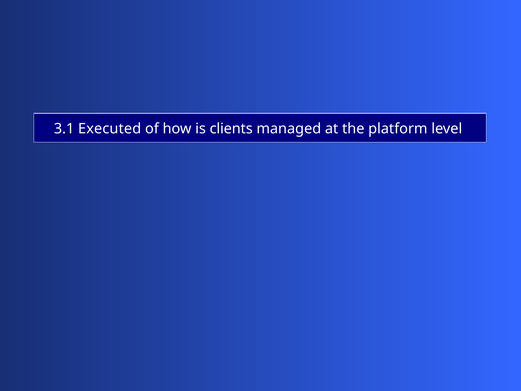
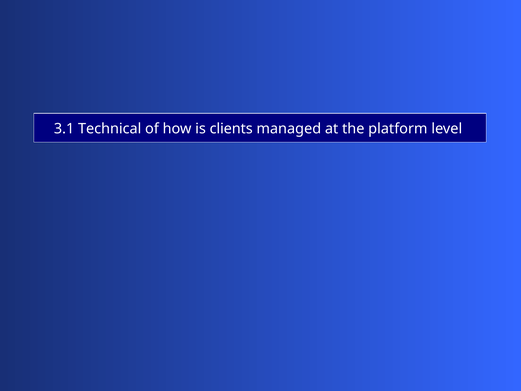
Executed: Executed -> Technical (110, 129)
